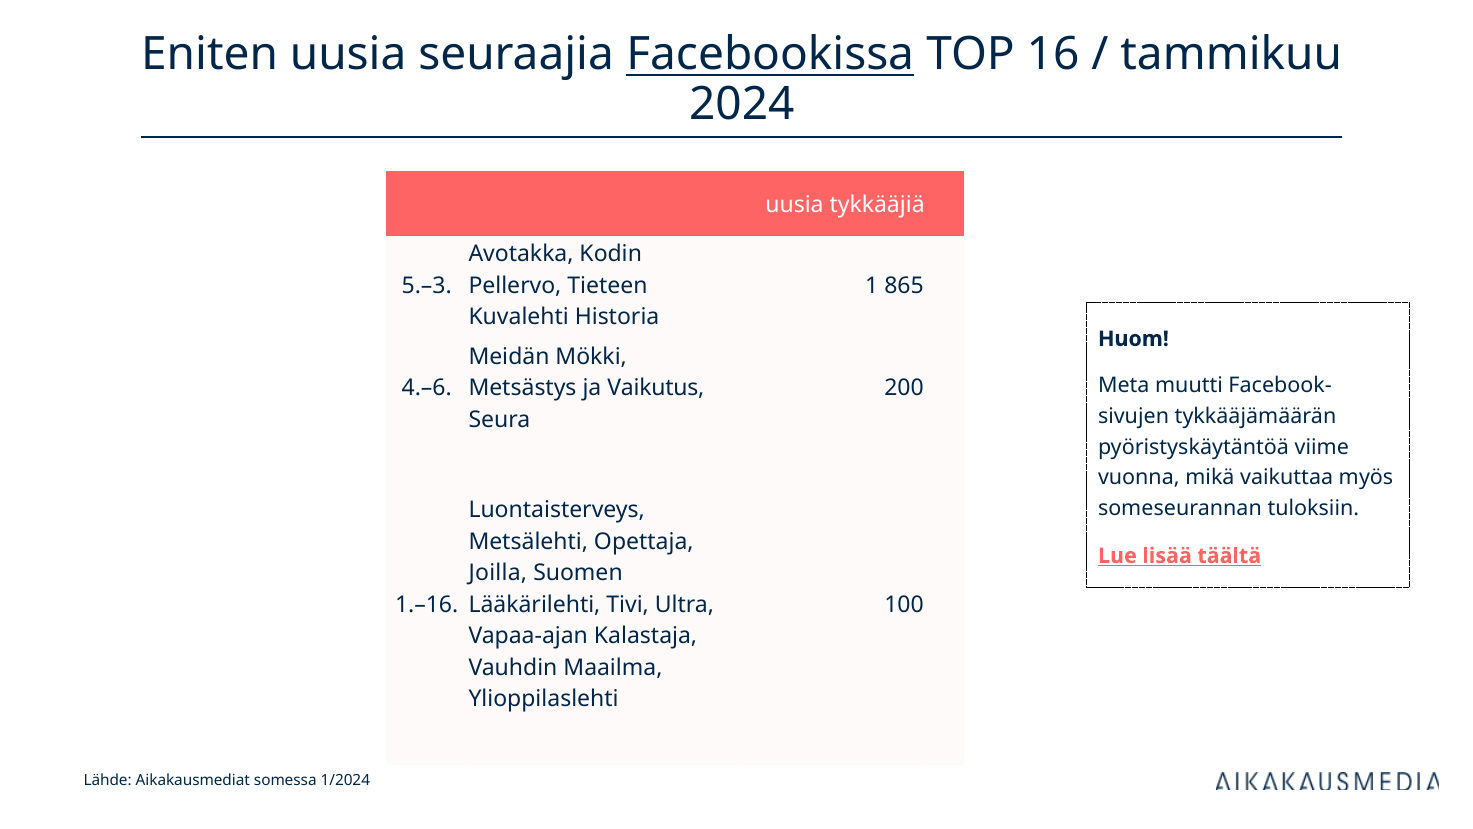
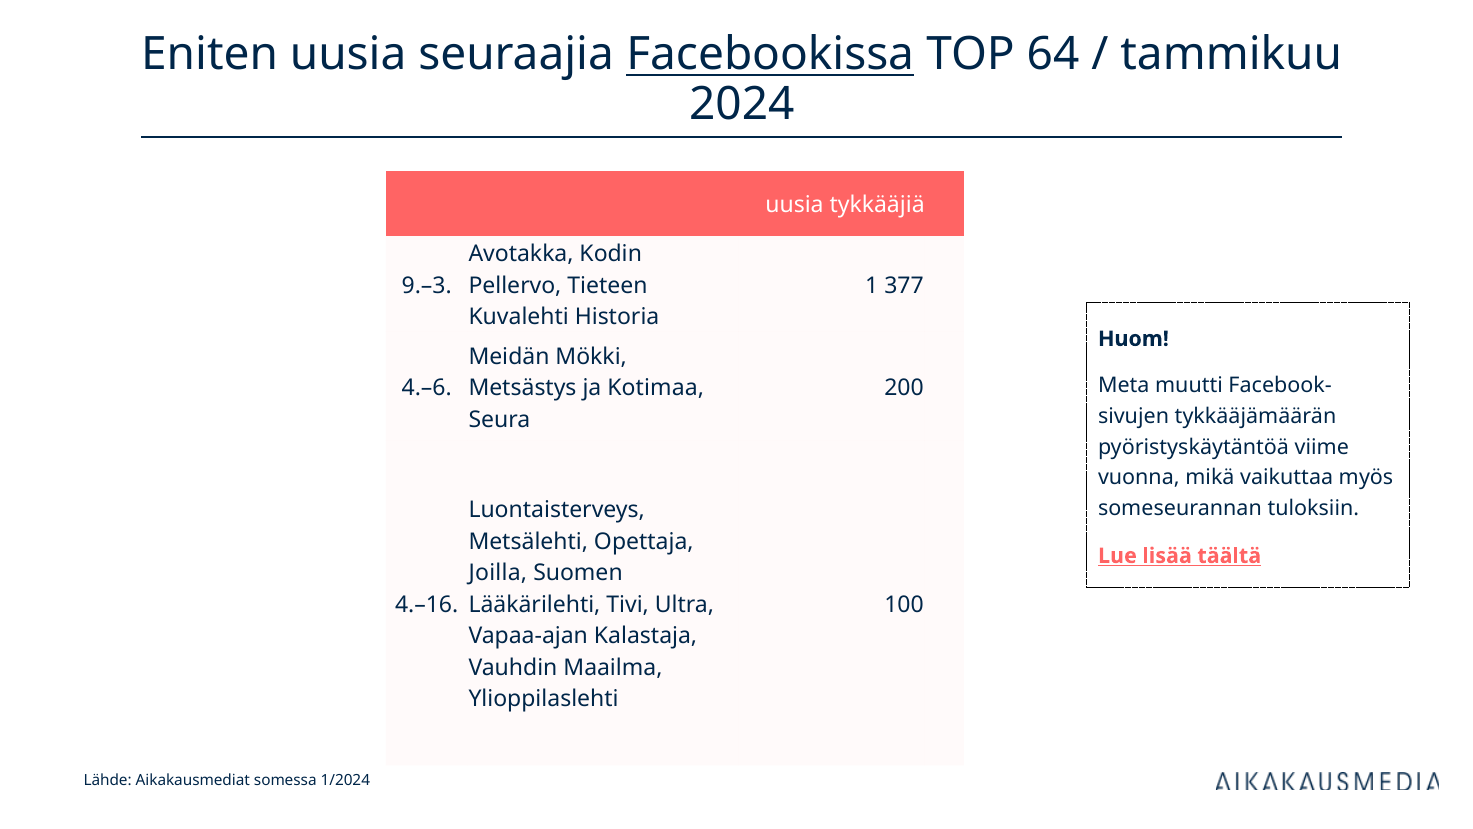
16: 16 -> 64 (1053, 54)
865: 865 -> 377 (904, 286)
5.–3: 5.–3 -> 9.–3 (427, 286)
Vaikutus: Vaikutus -> Kotimaa (656, 388)
1.–16: 1.–16 -> 4.–16 (427, 605)
